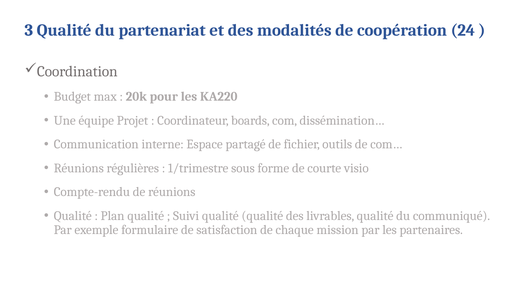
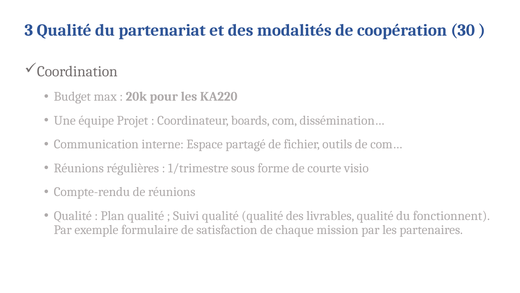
24: 24 -> 30 (463, 30)
communiqué: communiqué -> fonctionnent (451, 215)
